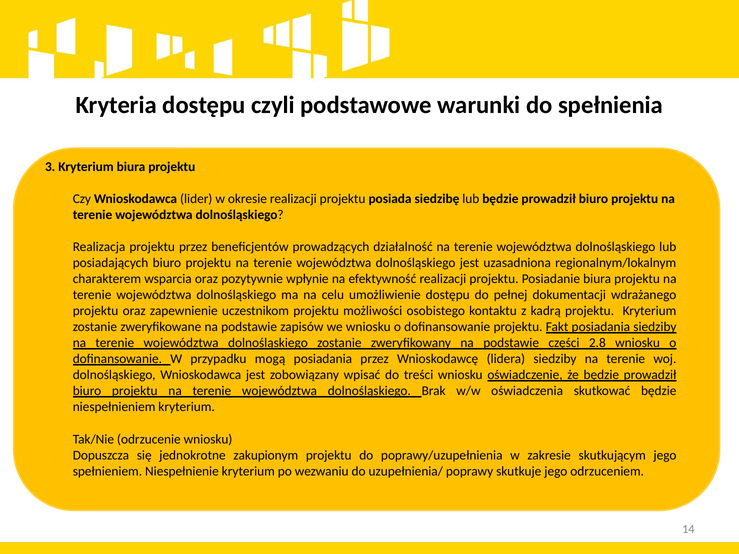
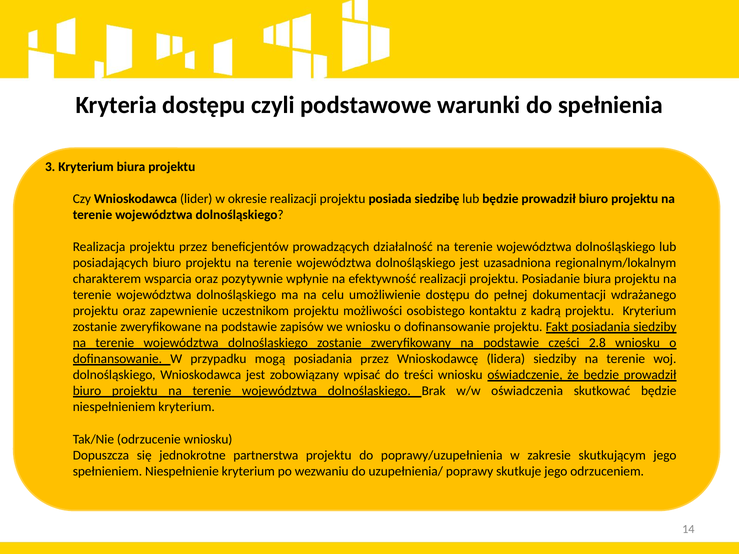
zakupionym: zakupionym -> partnerstwa (266, 455)
